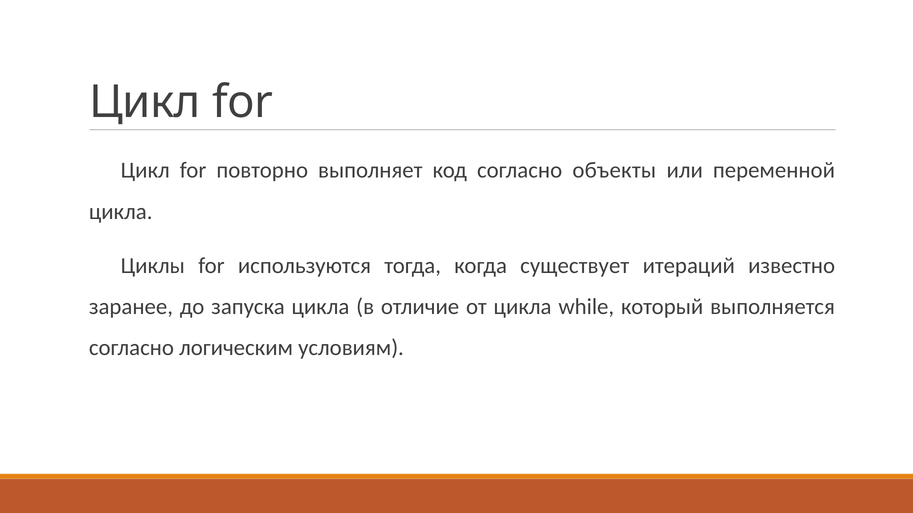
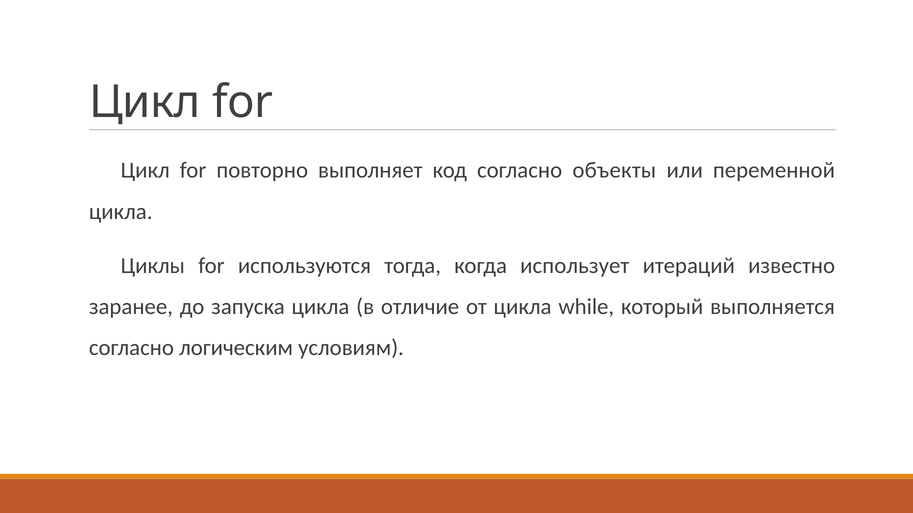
существует: существует -> использует (575, 266)
